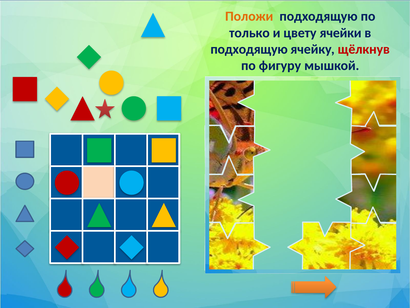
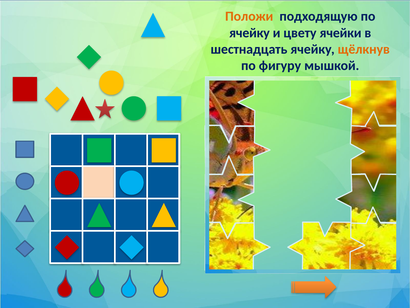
только: только -> ячейку (249, 33)
подходящую: подходящую -> шестнадцать (249, 49)
щёлкнув colour: red -> orange (364, 49)
